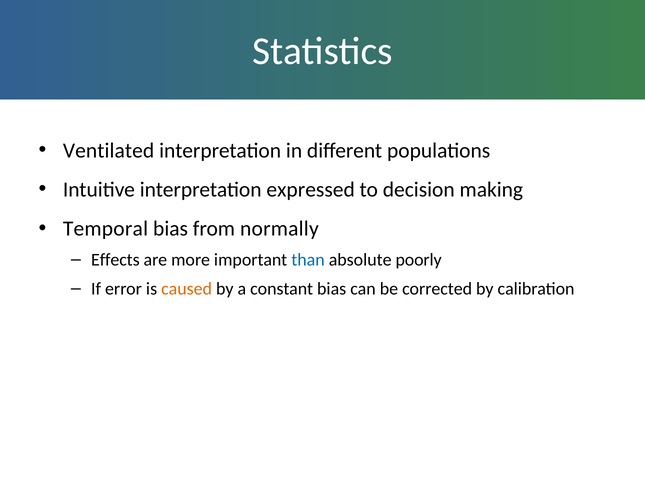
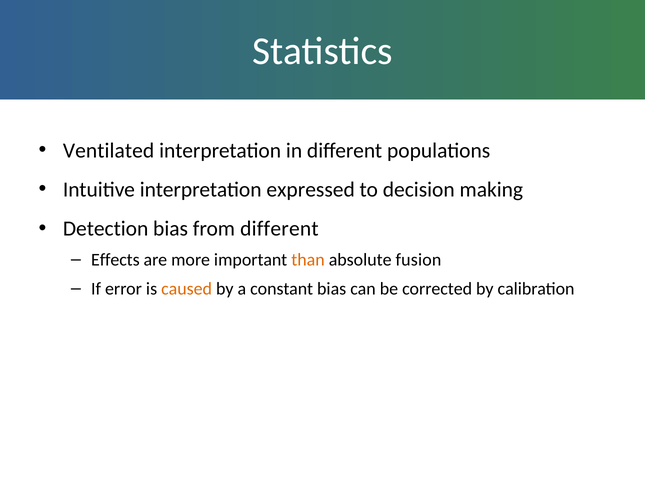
Temporal: Temporal -> Detection (106, 229)
from normally: normally -> different (279, 229)
than colour: blue -> orange (308, 259)
poorly: poorly -> fusion (418, 259)
